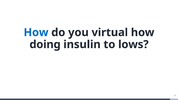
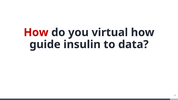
How colour: blue -> red (36, 32)
doing: doing -> guide (45, 44)
lows: lows -> data (133, 44)
